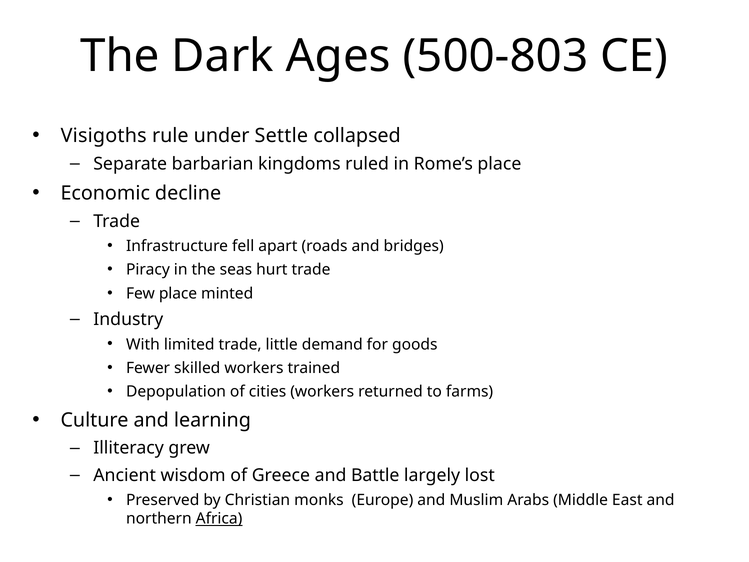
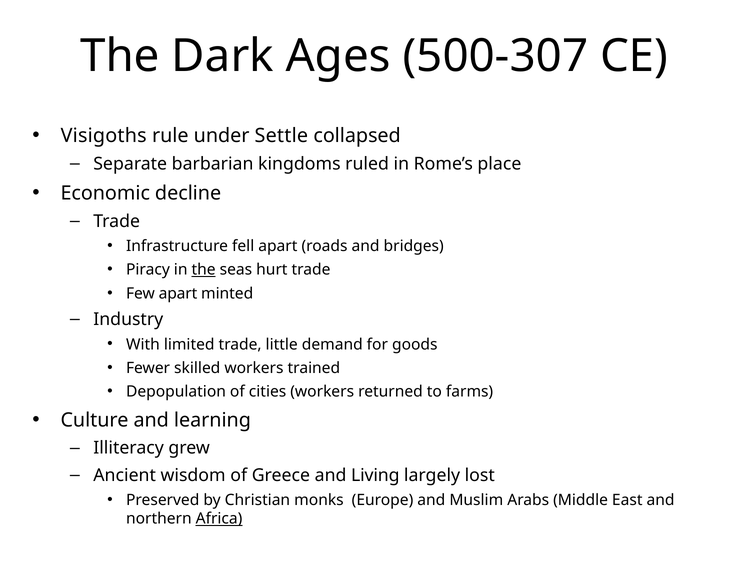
500-803: 500-803 -> 500-307 (495, 56)
the underline: none -> present (204, 270)
Few place: place -> apart (178, 293)
Battle: Battle -> Living (375, 475)
